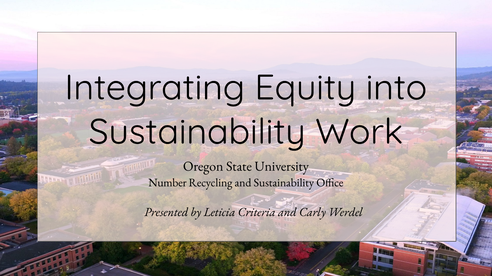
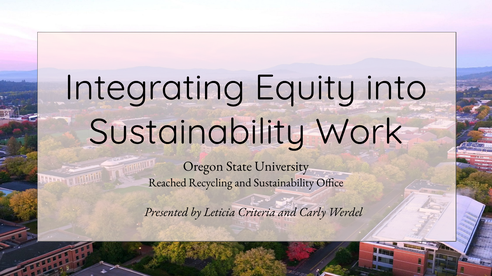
Number: Number -> Reached (167, 183)
